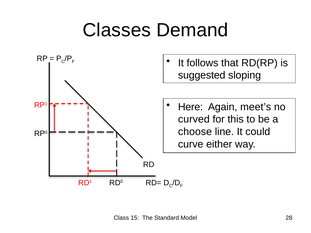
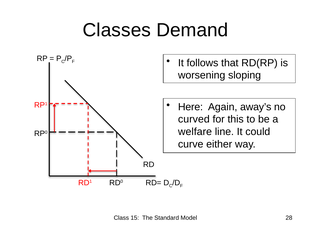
suggested: suggested -> worsening (202, 75)
meet’s: meet’s -> away’s (256, 107)
choose: choose -> welfare (195, 132)
